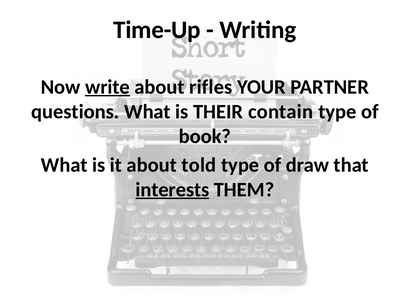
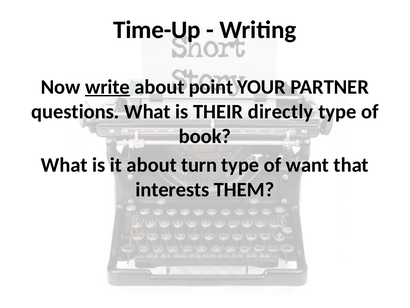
rifles: rifles -> point (211, 87)
contain: contain -> directly (281, 111)
told: told -> turn (199, 165)
draw: draw -> want (308, 165)
interests underline: present -> none (172, 189)
